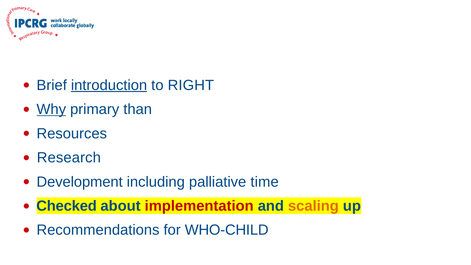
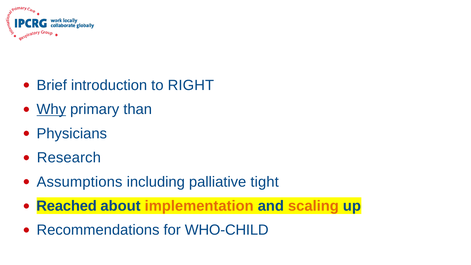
introduction underline: present -> none (109, 85)
Resources: Resources -> Physicians (72, 134)
Development: Development -> Assumptions (80, 182)
time: time -> tight (265, 182)
Checked: Checked -> Reached (67, 206)
implementation colour: red -> orange (199, 206)
